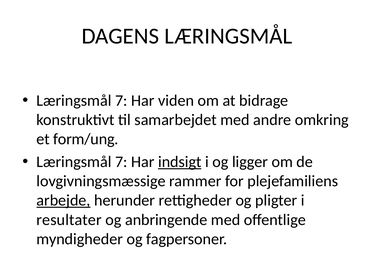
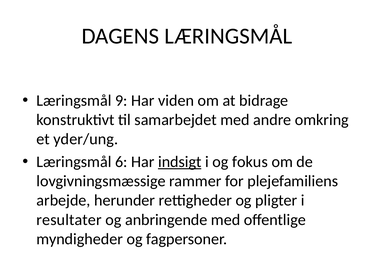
7: 7 -> 9 (121, 101)
form/ung: form/ung -> yder/ung (86, 139)
7: 7 -> 6 (121, 162)
ligger: ligger -> fokus (250, 162)
arbejde underline: present -> none (63, 201)
